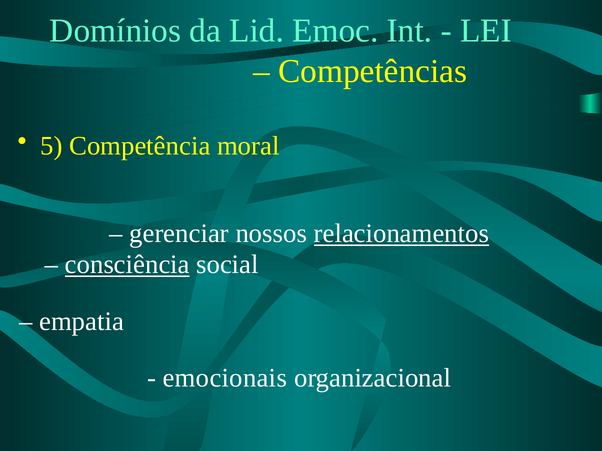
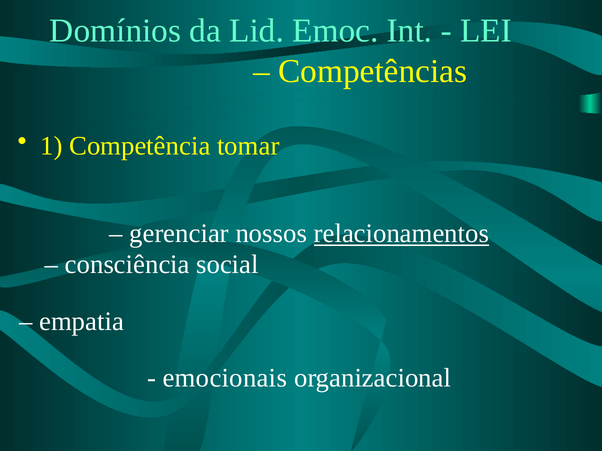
5: 5 -> 1 (51, 146)
moral: moral -> tomar (248, 146)
consciência underline: present -> none (127, 265)
